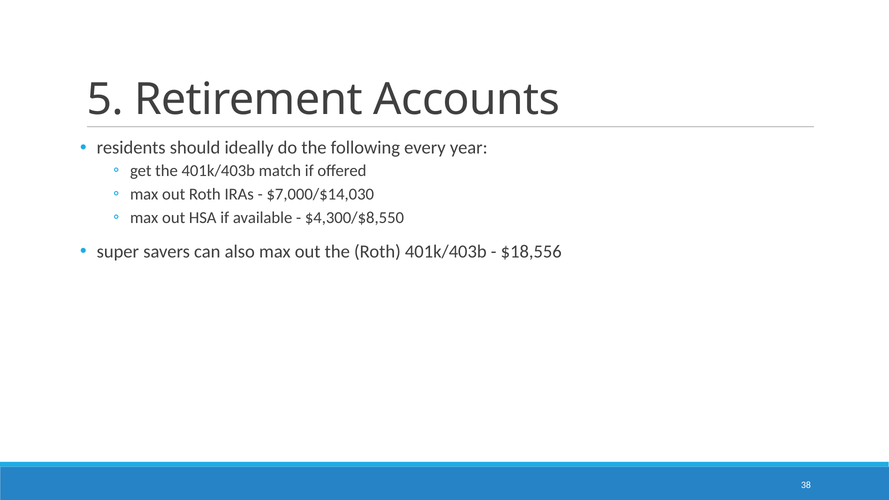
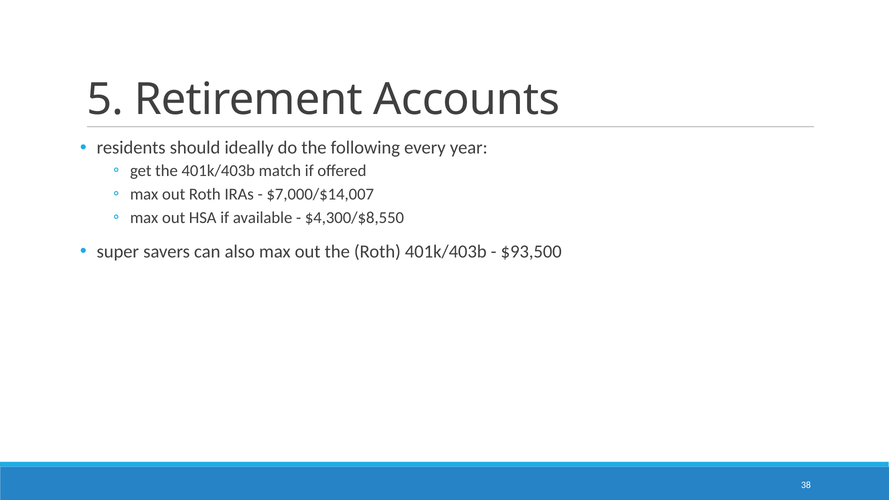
$7,000/$14,030: $7,000/$14,030 -> $7,000/$14,007 (320, 194)
$18,556: $18,556 -> $93,500 (531, 251)
